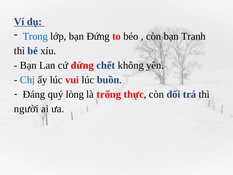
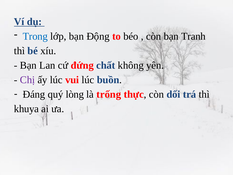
bạn Đứng: Đứng -> Động (98, 36)
chết: chết -> chất (106, 65)
Chị colour: blue -> purple (27, 80)
người: người -> khuya (26, 109)
